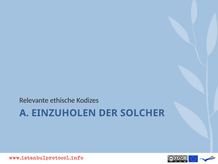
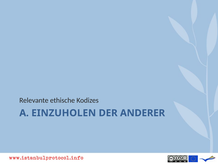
SOLCHER: SOLCHER -> ANDERER (143, 113)
